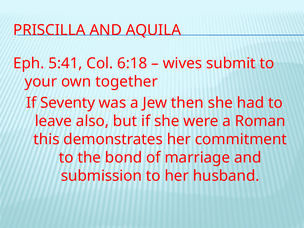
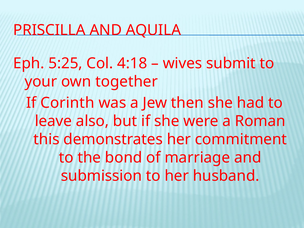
5:41: 5:41 -> 5:25 (65, 63)
6:18: 6:18 -> 4:18 (132, 63)
Seventy: Seventy -> Corinth (67, 103)
